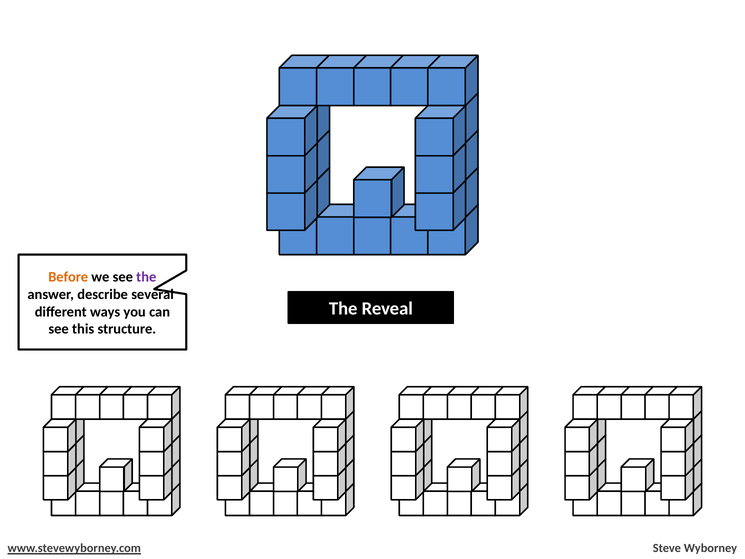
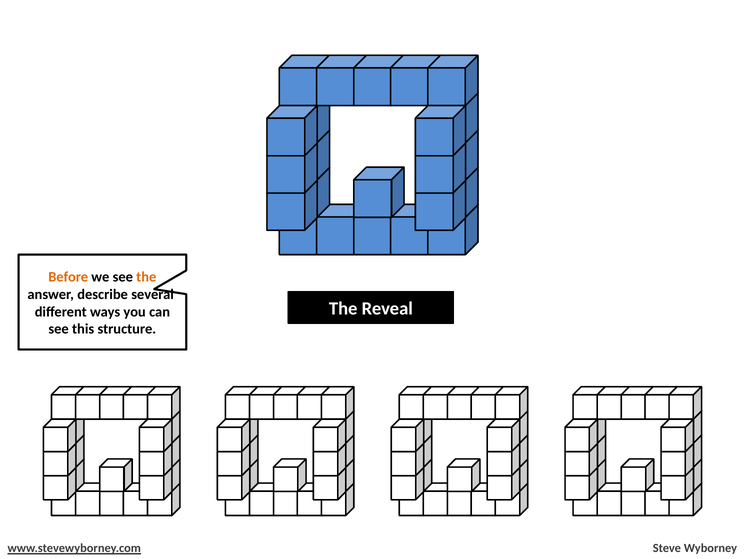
the colour: purple -> orange (146, 277)
